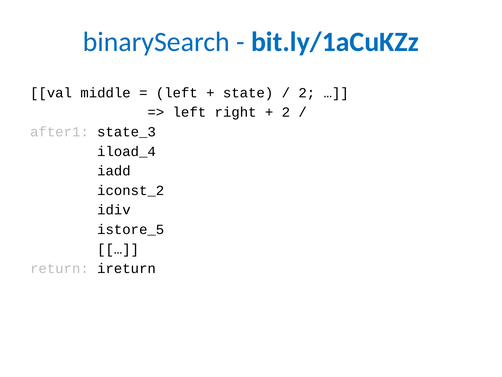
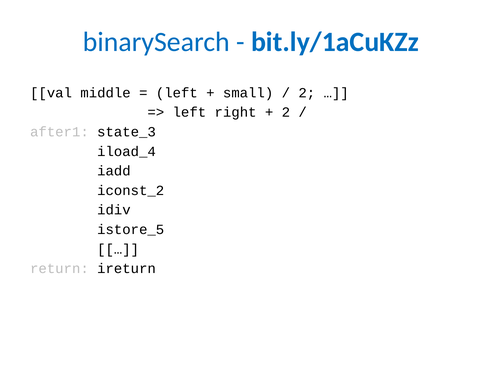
state: state -> small (248, 93)
